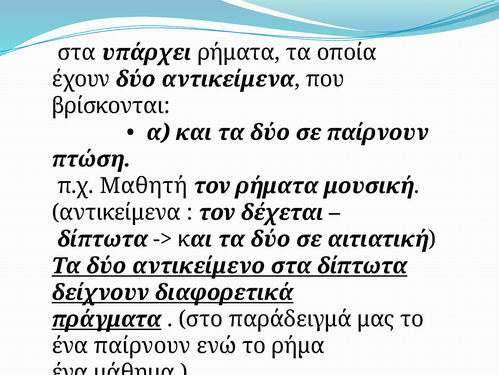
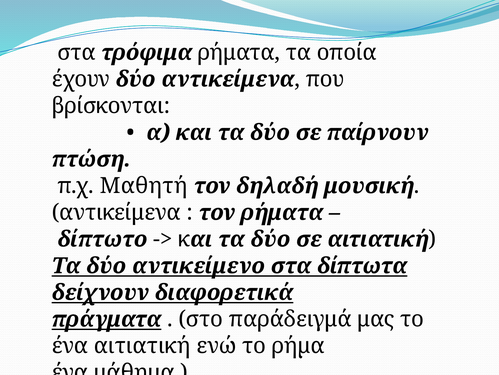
υπάρχει: υπάρχει -> τρόφιμα (147, 52)
τον ρήματα: ρήματα -> δηλαδή (277, 186)
τον δέχεται: δέχεται -> ρήματα (282, 212)
δίπτωτα: δίπτωτα -> δίπτωτο (102, 239)
ένα παίρνουν: παίρνουν -> αιτιατική (142, 345)
